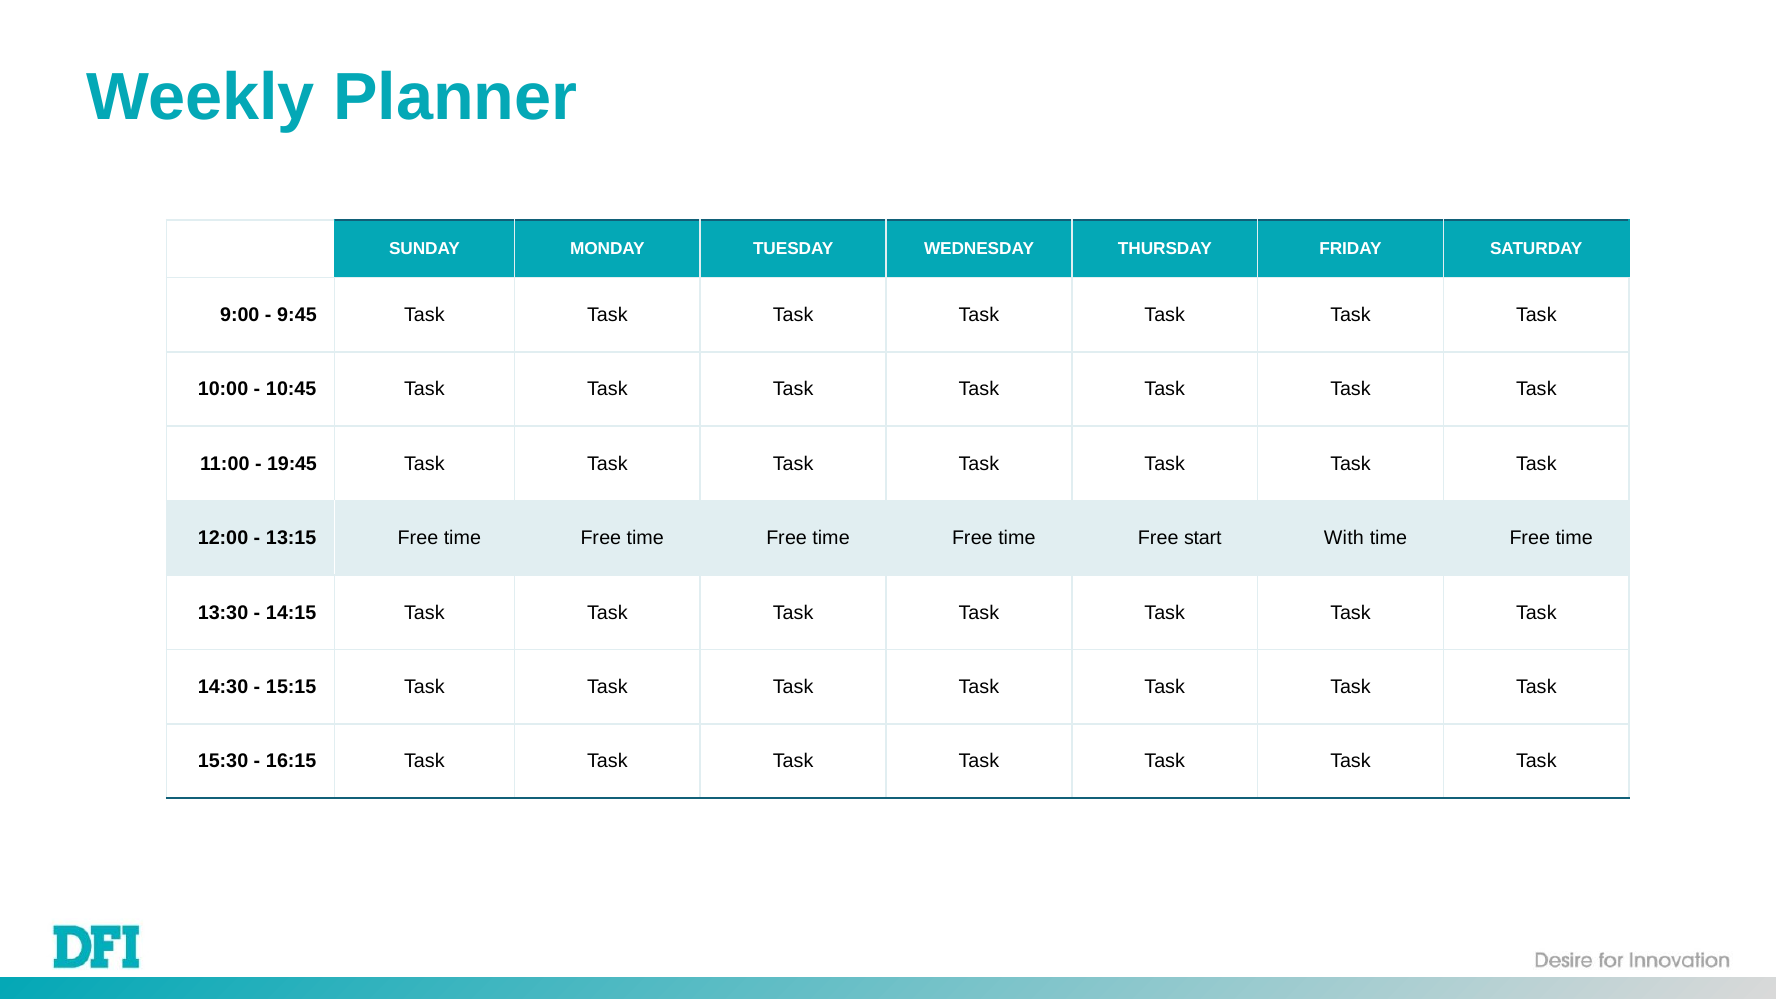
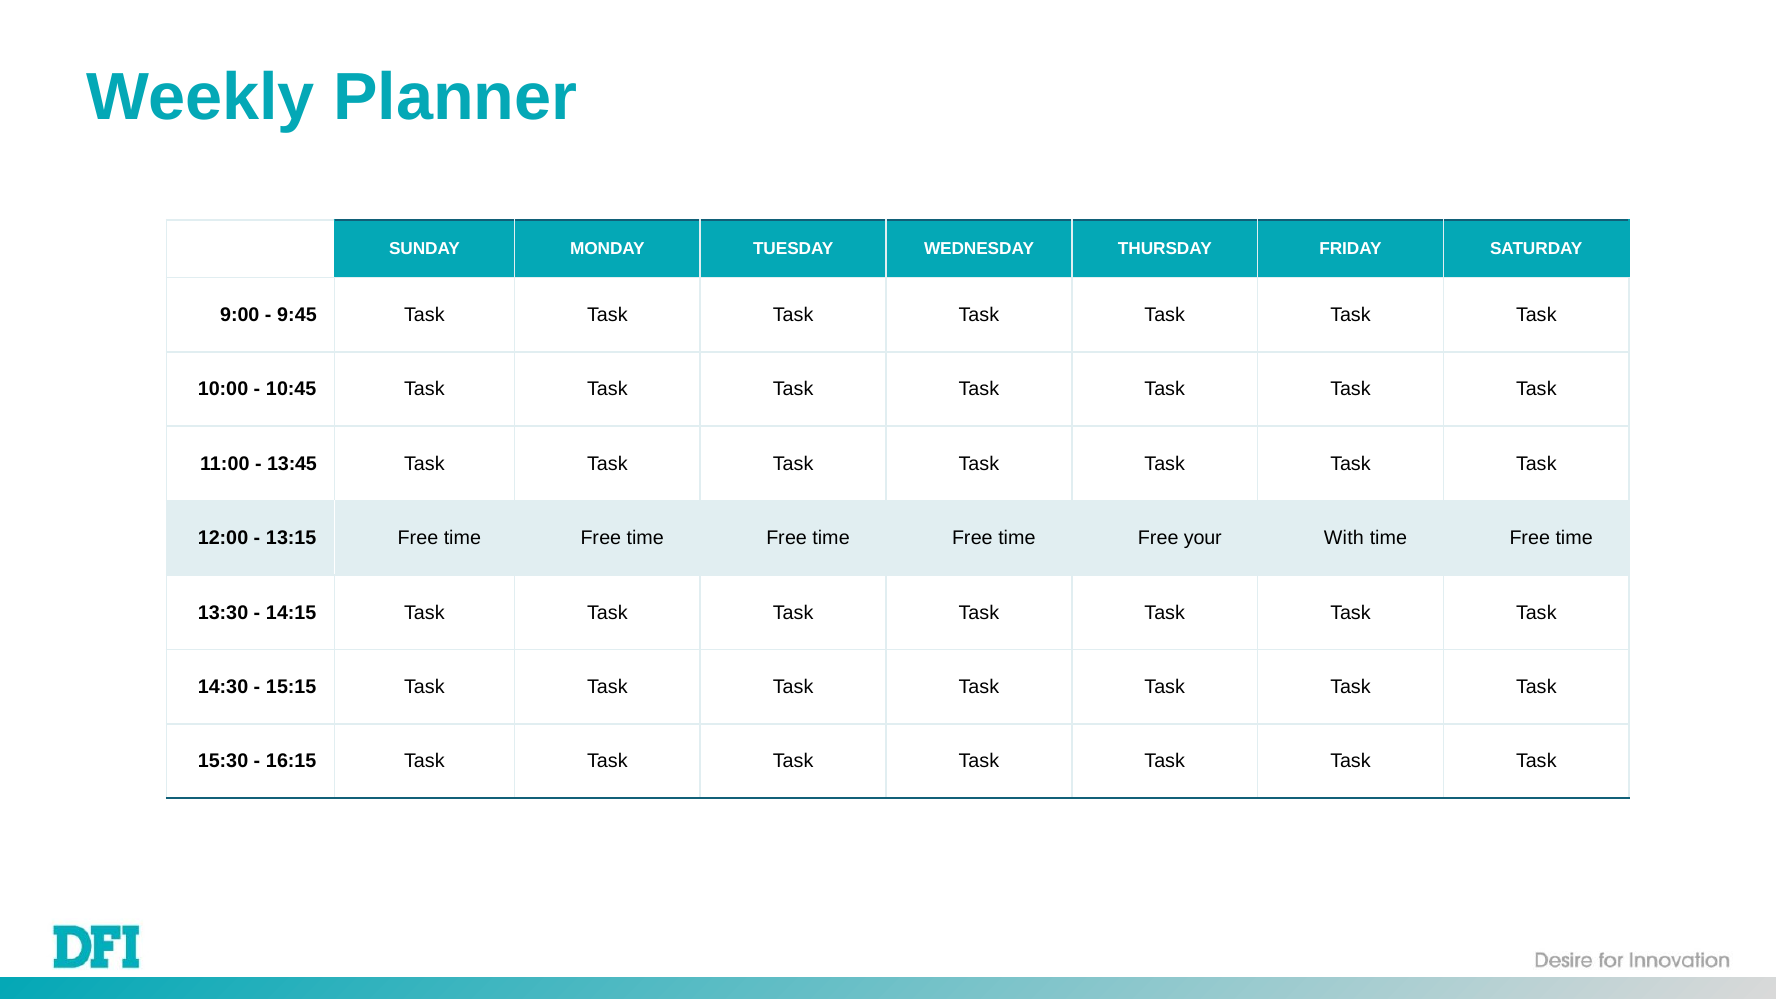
19:45: 19:45 -> 13:45 (292, 464)
start: start -> your (1203, 538)
